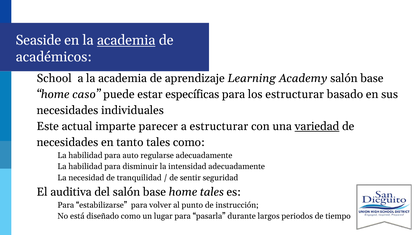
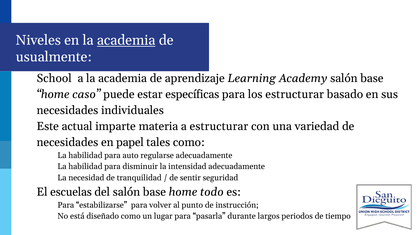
Seaside: Seaside -> Niveles (38, 40)
académicos: académicos -> usualmente (54, 57)
parecer: parecer -> materia (158, 126)
variedad underline: present -> none (317, 126)
tanto: tanto -> papel (130, 142)
auditiva: auditiva -> escuelas (71, 192)
home tales: tales -> todo (212, 192)
